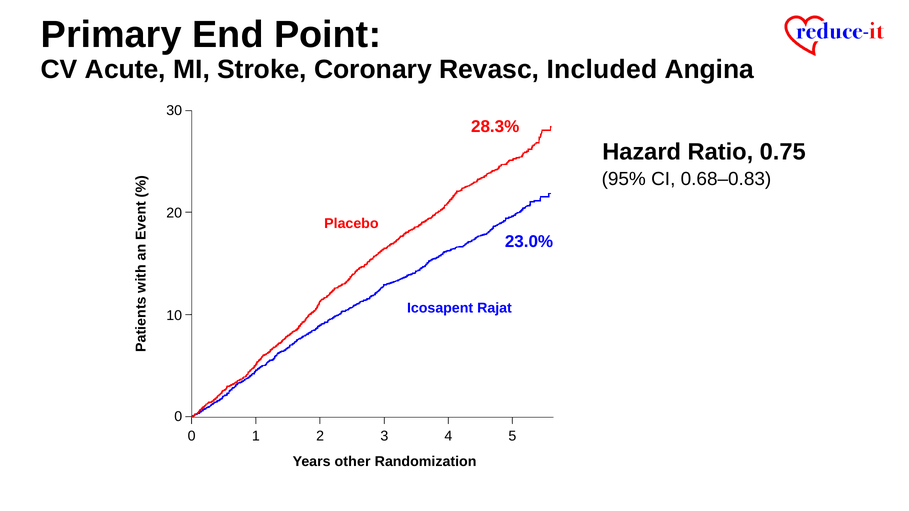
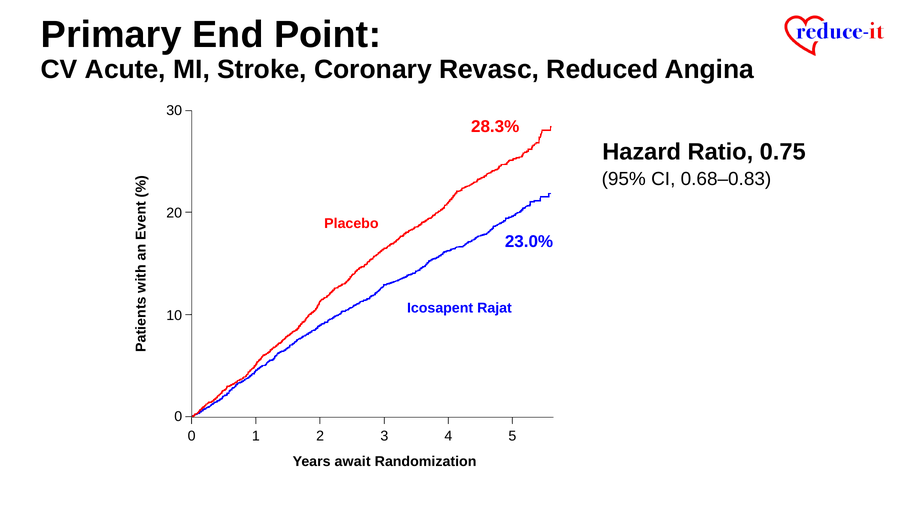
Included: Included -> Reduced (602, 70)
other: other -> await (353, 462)
